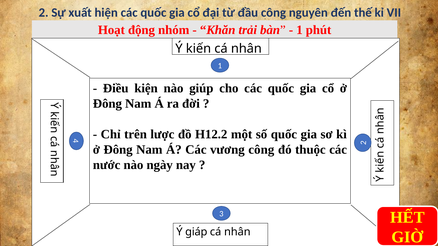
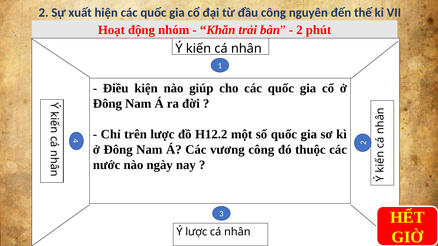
1: 1 -> 2 (299, 30)
Ý giáp: giáp -> lược (196, 232)
